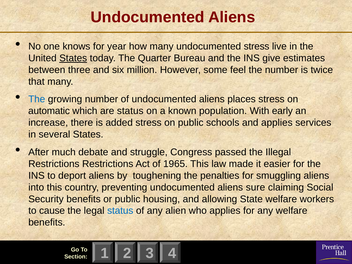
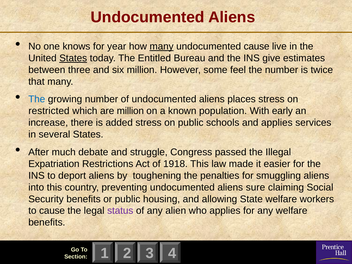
many underline: none -> present (162, 46)
undocumented stress: stress -> cause (257, 46)
Quarter: Quarter -> Entitled (154, 58)
automatic: automatic -> restricted (49, 111)
are status: status -> million (130, 111)
Restrictions: Restrictions -> Expatriation (54, 164)
1965: 1965 -> 1918 (175, 164)
status colour: blue -> purple (120, 211)
